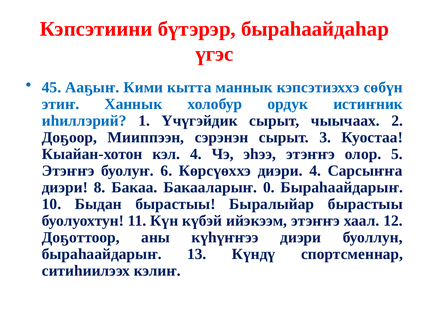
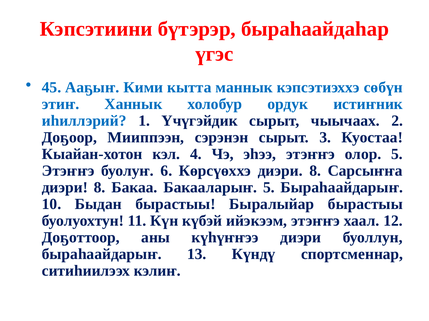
Көрсүөххэ диэри 4: 4 -> 8 (315, 171)
Бакааларыҥ 0: 0 -> 5 (269, 188)
